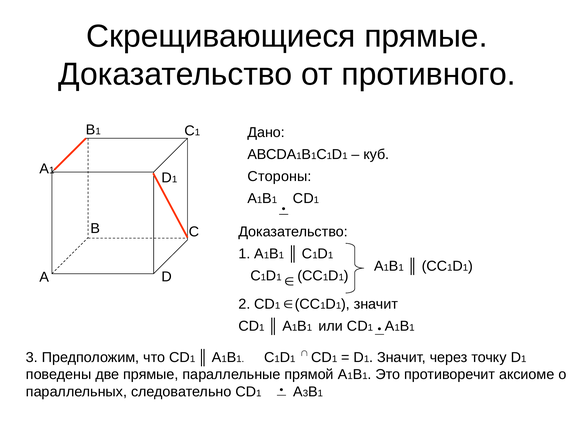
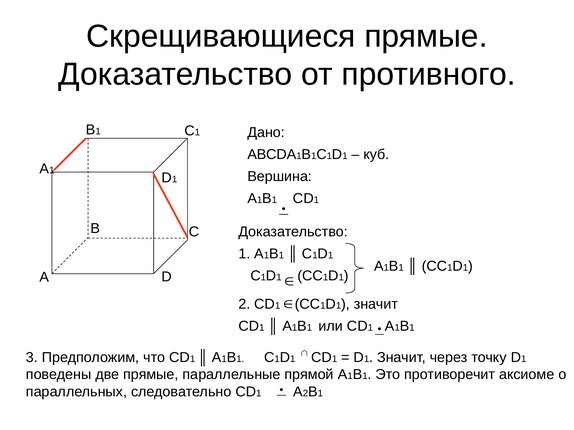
Стороны: Стороны -> Вершина (280, 177)
А 3: 3 -> 2 (305, 394)
